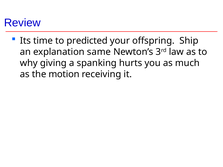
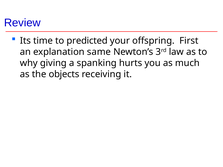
Ship: Ship -> First (189, 41)
motion: motion -> objects (64, 74)
